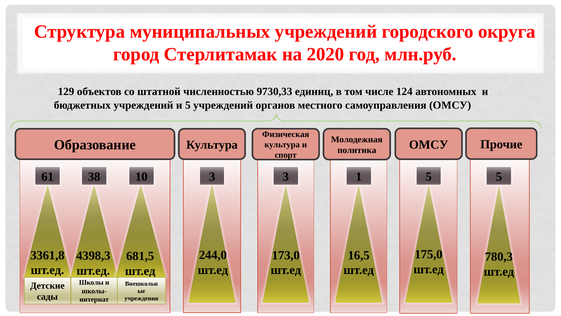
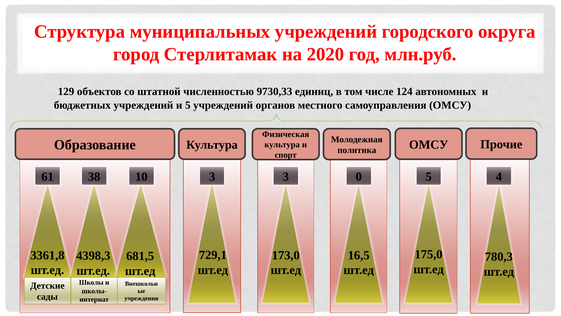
1: 1 -> 0 (359, 176)
5 5: 5 -> 4 (499, 176)
244,0: 244,0 -> 729,1 (213, 255)
